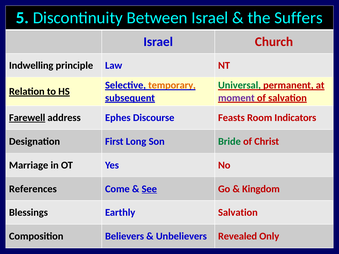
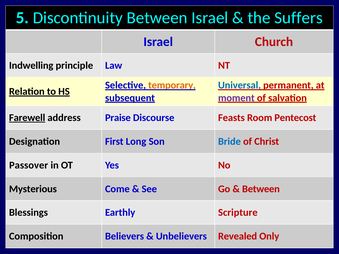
Universal colour: green -> blue (239, 85)
Ephes: Ephes -> Praise (118, 118)
Indicators: Indicators -> Pentecost (295, 118)
Bride colour: green -> blue (229, 142)
Marriage: Marriage -> Passover (29, 165)
References: References -> Mysterious (33, 189)
See underline: present -> none (149, 189)
Kingdom: Kingdom -> Between (261, 189)
Earthly Salvation: Salvation -> Scripture (238, 213)
